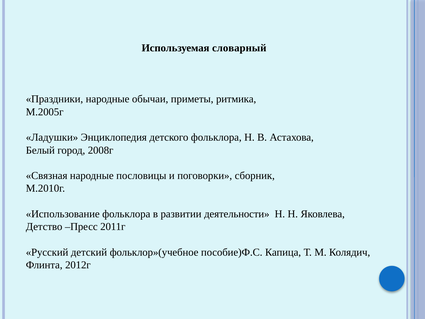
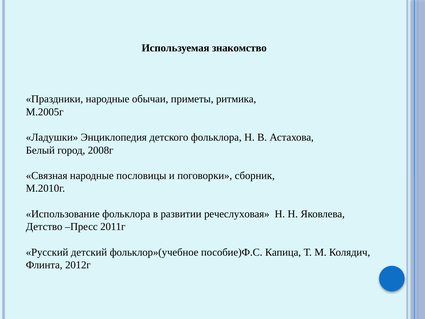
словарный: словарный -> знакомство (239, 48)
деятельности: деятельности -> речеслуховая (237, 214)
